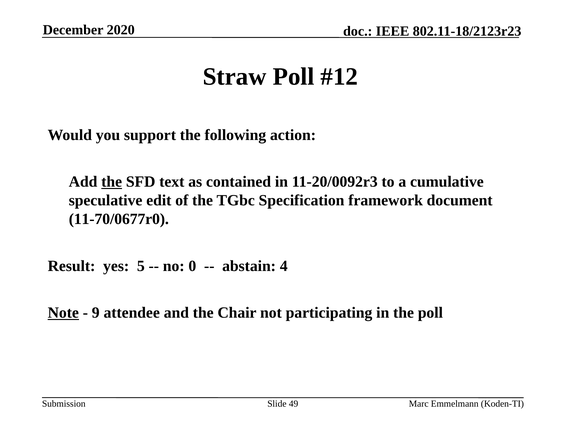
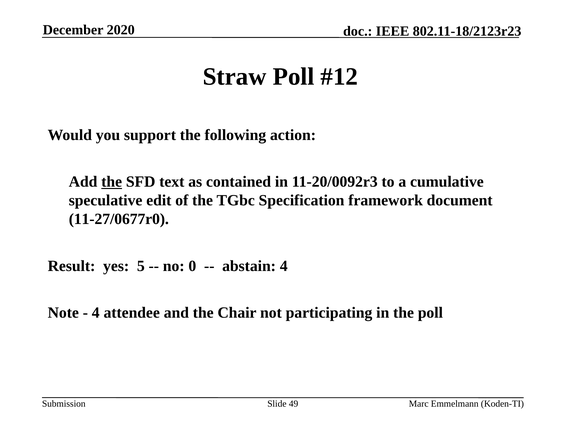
11-70/0677r0: 11-70/0677r0 -> 11-27/0677r0 (119, 219)
Note underline: present -> none (63, 313)
9: 9 -> 4 (96, 313)
